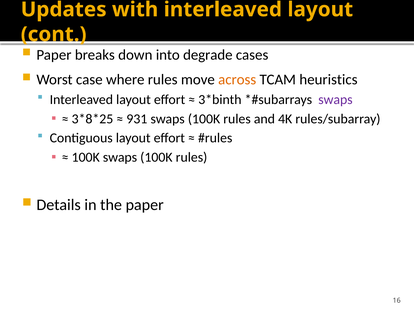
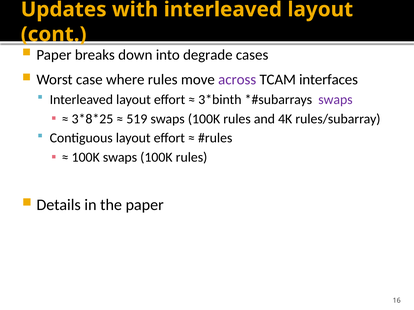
across colour: orange -> purple (237, 80)
heuristics: heuristics -> interfaces (329, 80)
931: 931 -> 519 (137, 119)
